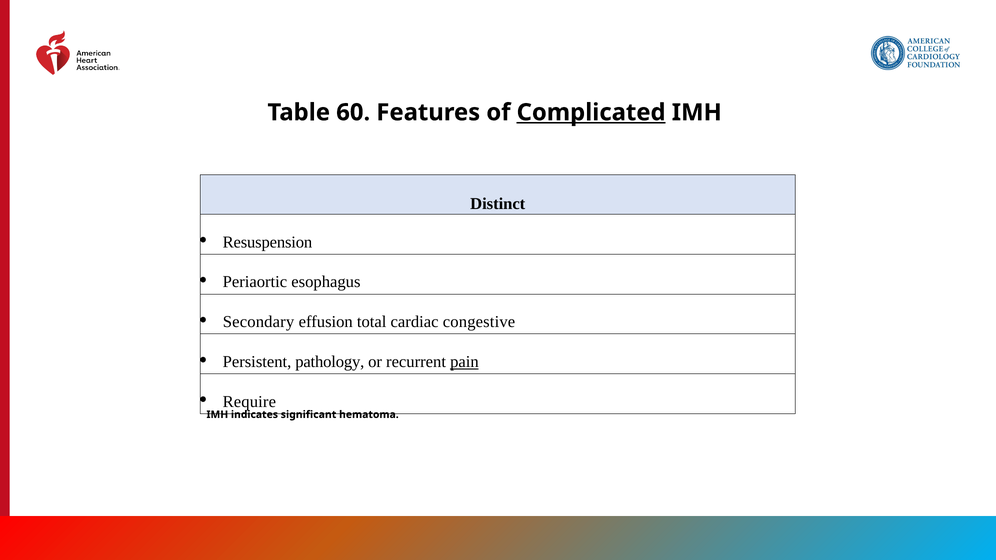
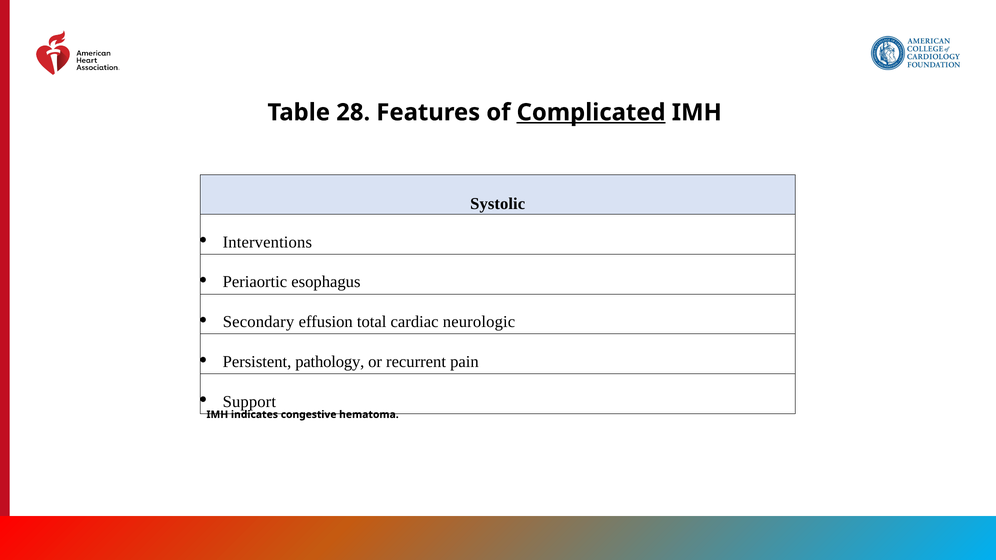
60: 60 -> 28 (353, 112)
Distinct: Distinct -> Systolic (498, 204)
Resuspension: Resuspension -> Interventions (267, 242)
congestive: congestive -> neurologic (479, 322)
pain underline: present -> none (464, 362)
Require: Require -> Support (249, 402)
significant: significant -> congestive (309, 415)
